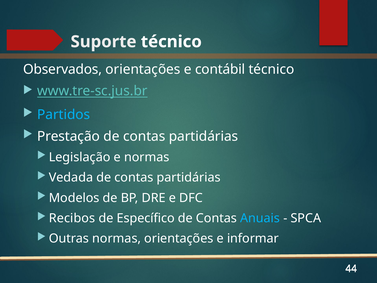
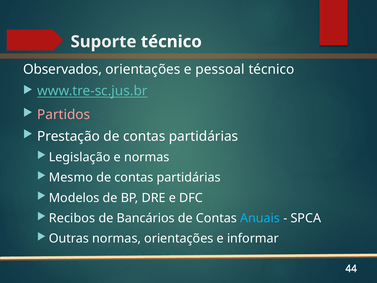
contábil: contábil -> pessoal (220, 69)
Partidos colour: light blue -> pink (64, 115)
Vedada: Vedada -> Mesmo (71, 177)
Específico: Específico -> Bancários (146, 218)
